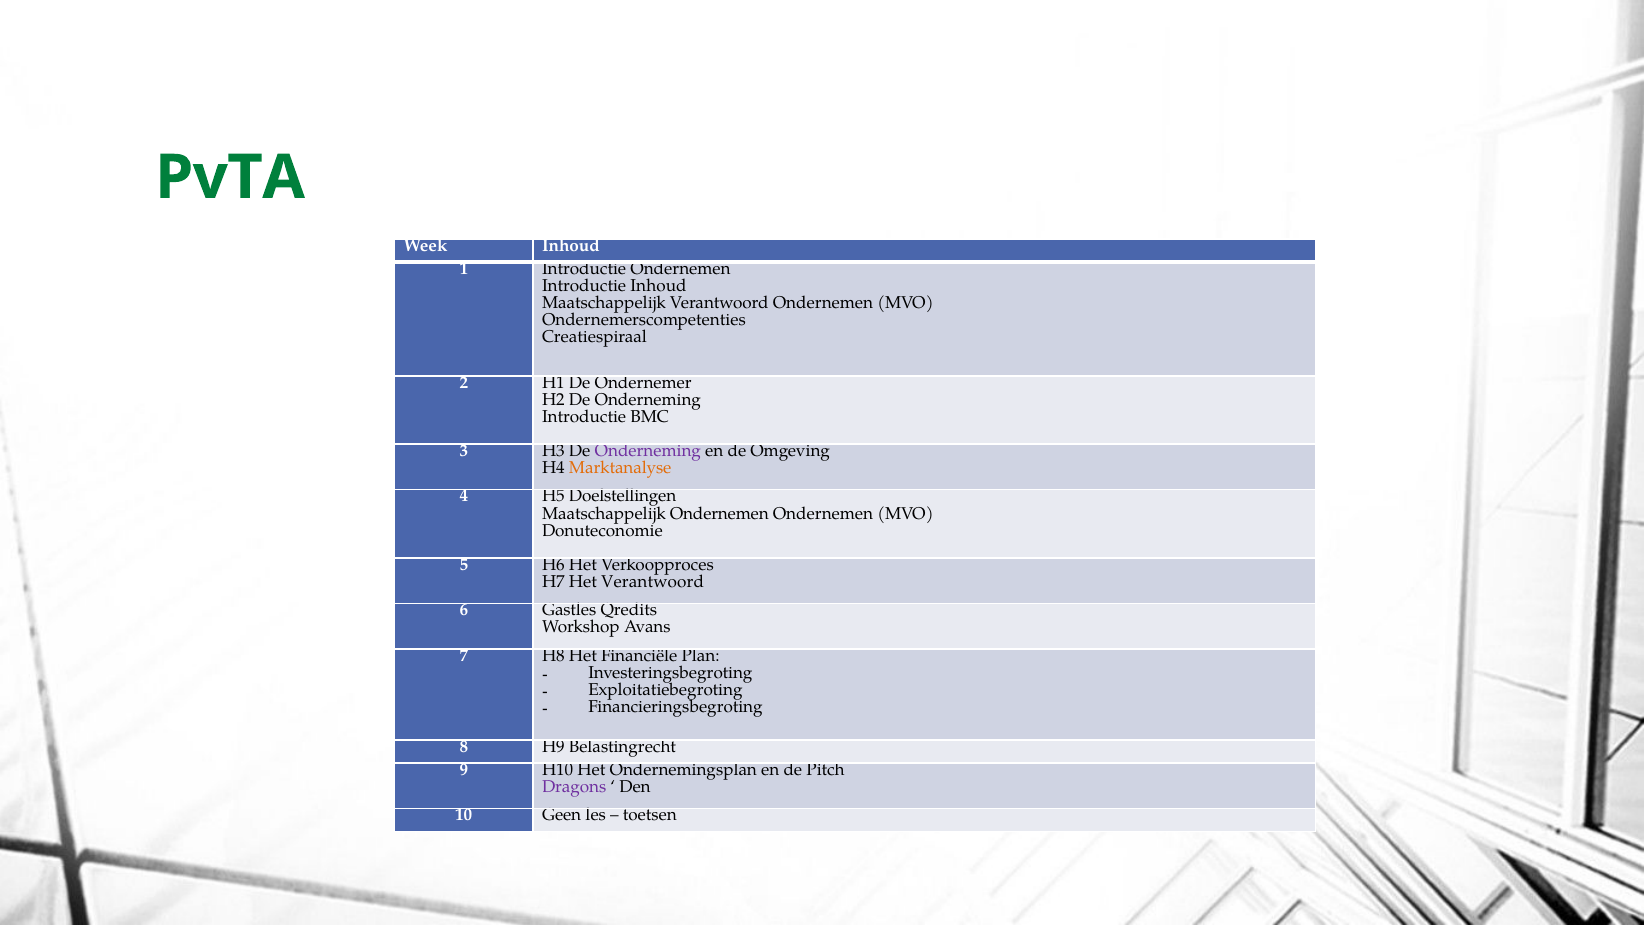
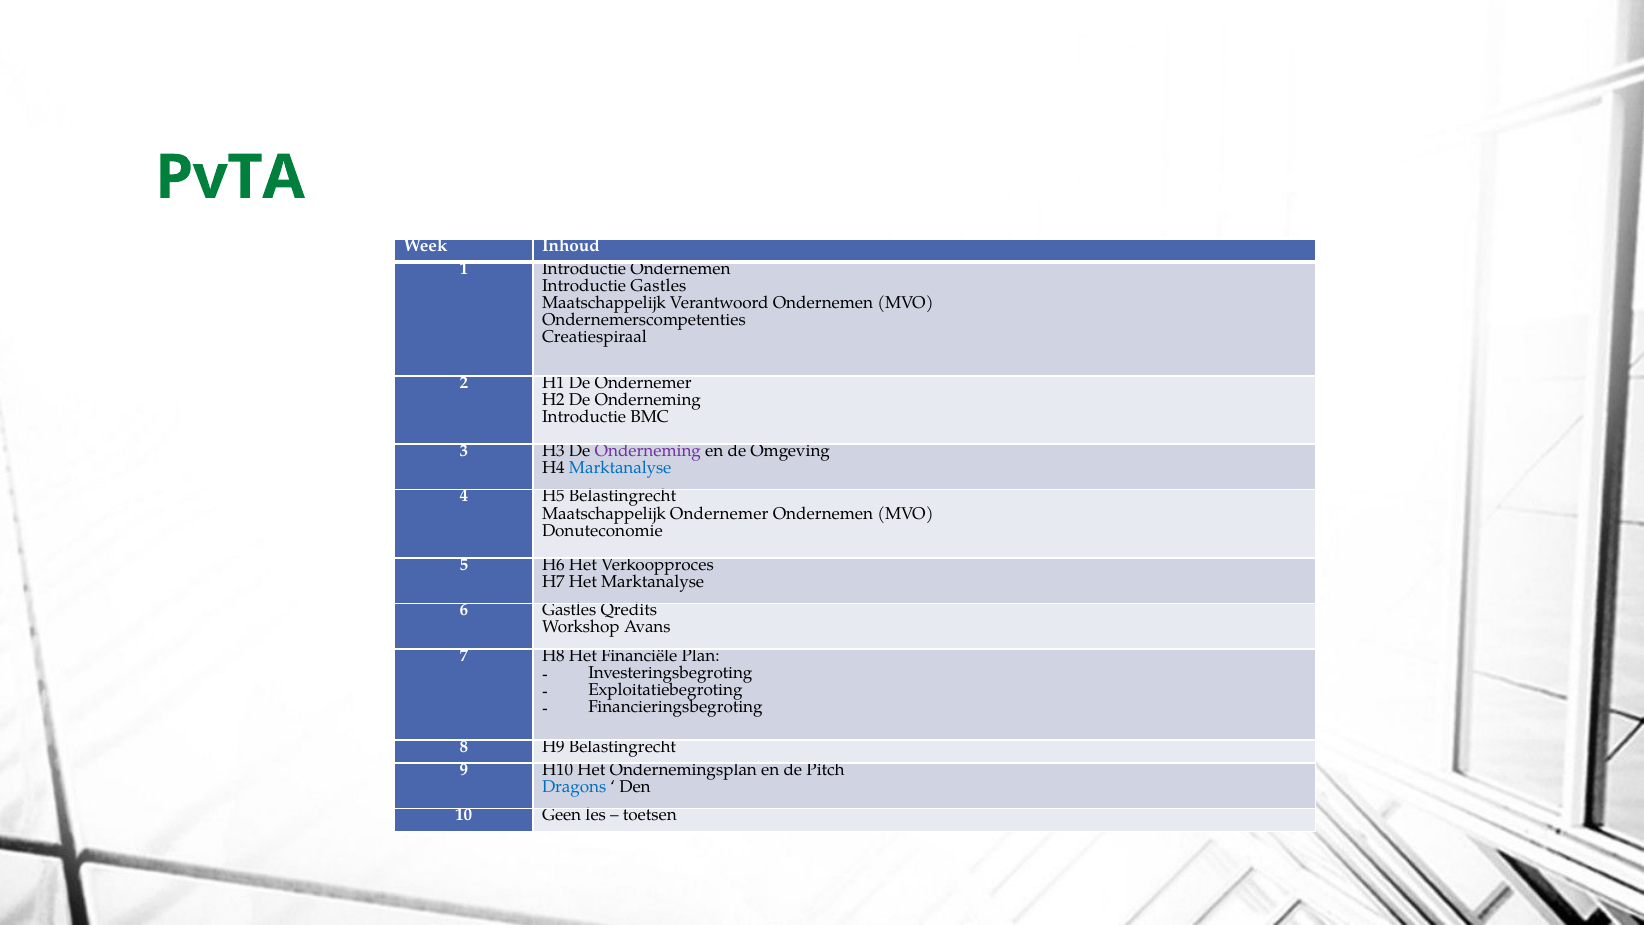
Introductie Inhoud: Inhoud -> Gastles (658, 286)
Marktanalyse colour: orange -> blue (620, 468)
H5 Doelstellingen: Doelstellingen -> Belastingrecht (623, 496)
Maatschappelijk Ondernemen: Ondernemen -> Ondernemer (719, 513)
Het Verantwoord: Verantwoord -> Marktanalyse (653, 582)
Dragons colour: purple -> blue (574, 787)
